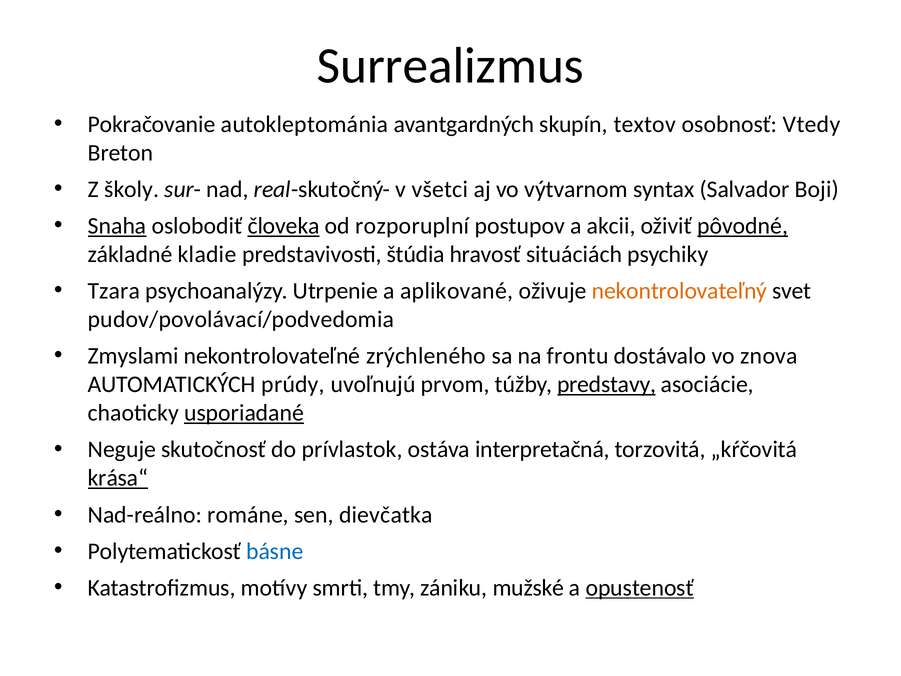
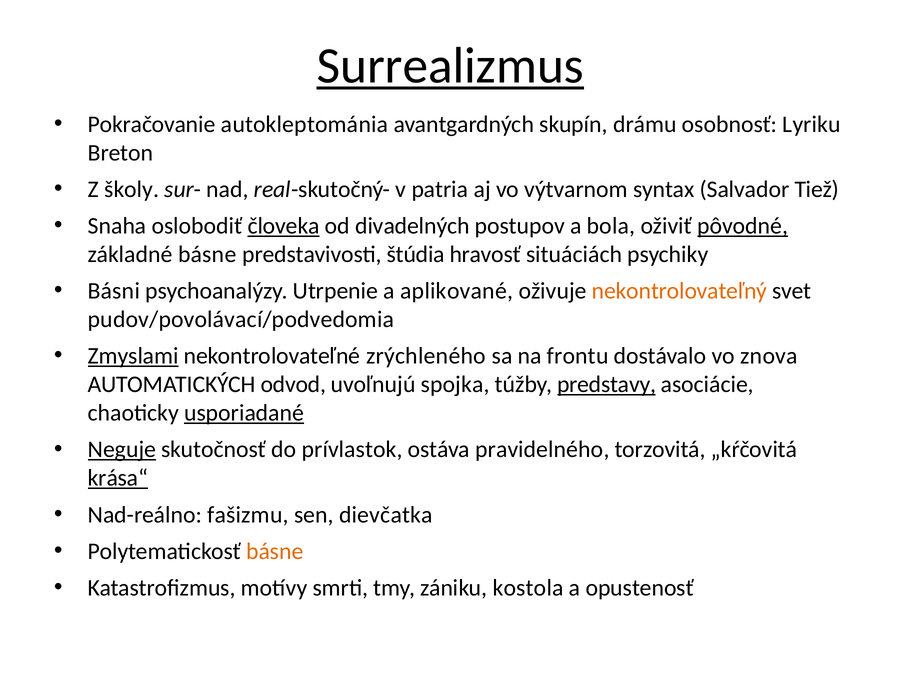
Surrealizmus underline: none -> present (450, 66)
textov: textov -> drámu (645, 124)
Vtedy: Vtedy -> Lyriku (812, 124)
všetci: všetci -> patria (440, 189)
Boji: Boji -> Tiež (817, 189)
Snaha underline: present -> none (117, 226)
rozporuplní: rozporuplní -> divadelných (412, 226)
akcii: akcii -> bola (611, 226)
základné kladie: kladie -> básne (207, 254)
Tzara: Tzara -> Básni (114, 291)
Zmyslami underline: none -> present (133, 356)
prúdy: prúdy -> odvod (293, 384)
prvom: prvom -> spojka (455, 384)
Neguje underline: none -> present (122, 449)
interpretačná: interpretačná -> pravidelného (542, 449)
románe: románe -> fašizmu (248, 514)
básne colour: blue -> orange (275, 551)
mužské: mužské -> kostola (528, 588)
opustenosť underline: present -> none (640, 588)
